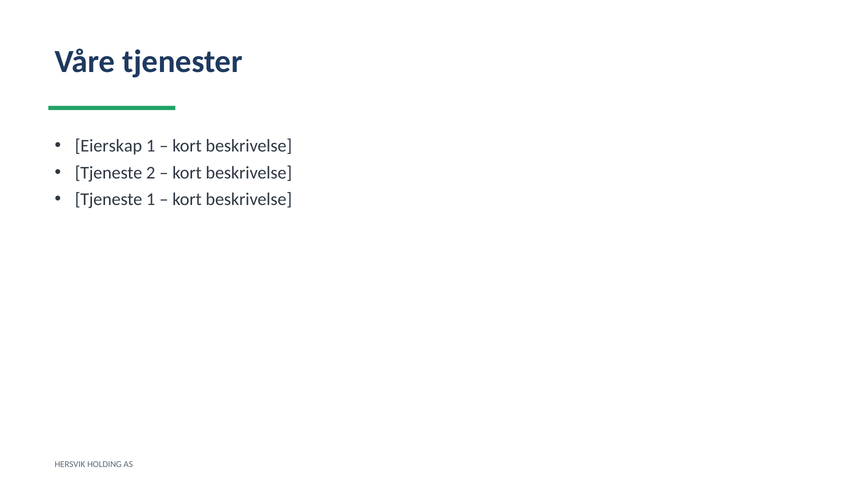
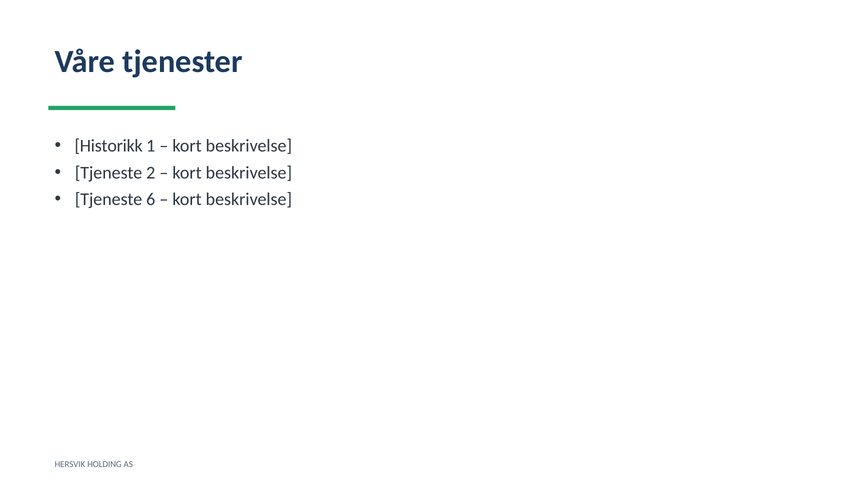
Eierskap: Eierskap -> Historikk (109, 146)
Tjeneste 1: 1 -> 6 (151, 199)
